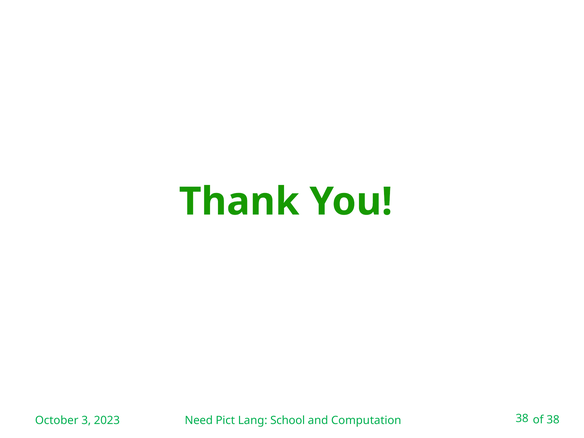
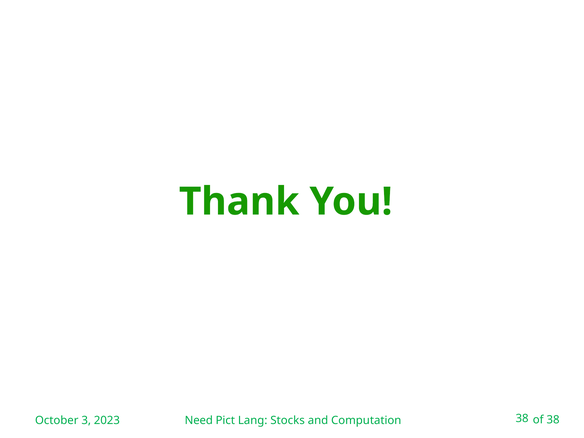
School: School -> Stocks (288, 420)
